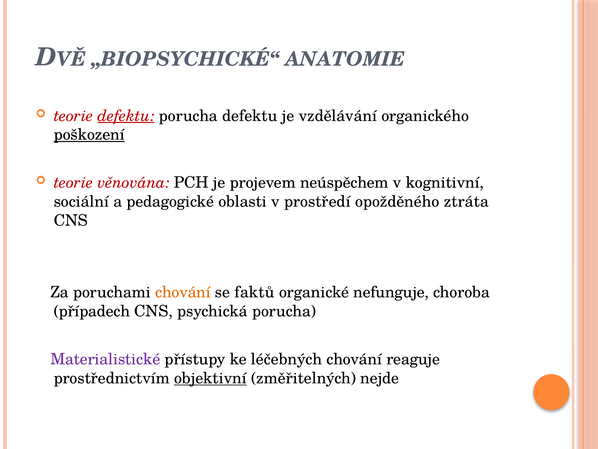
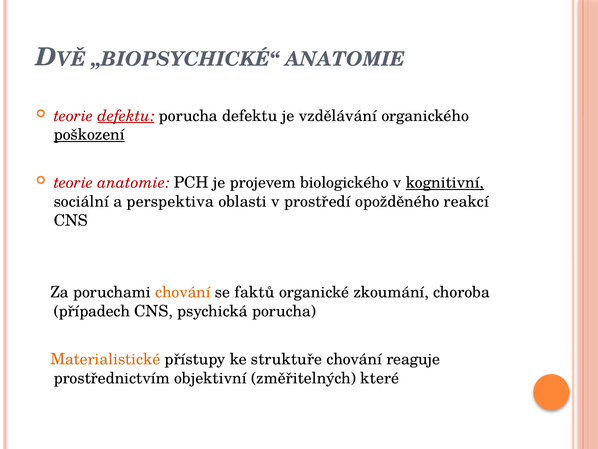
teorie věnována: věnována -> anatomie (133, 182)
neúspěchem: neúspěchem -> biologického (344, 182)
kognitivní underline: none -> present (445, 182)
pedagogické: pedagogické -> perspektiva (170, 201)
ztráta: ztráta -> reakcí (466, 201)
nefunguje: nefunguje -> zkoumání (391, 292)
Materialistické colour: purple -> orange (105, 359)
léčebných: léčebných -> struktuře (287, 359)
objektivní underline: present -> none (210, 378)
nejde: nejde -> které (380, 378)
